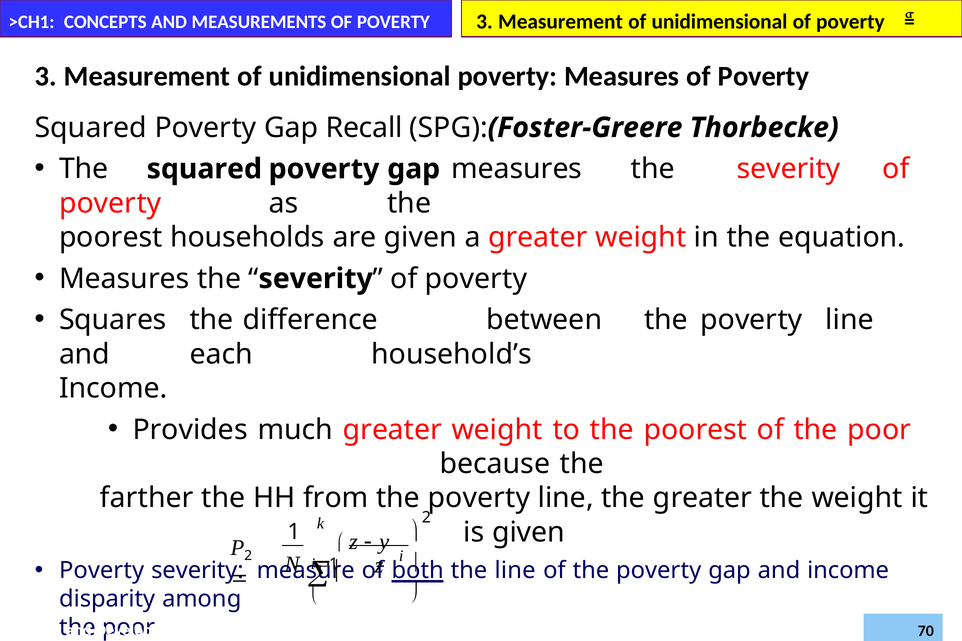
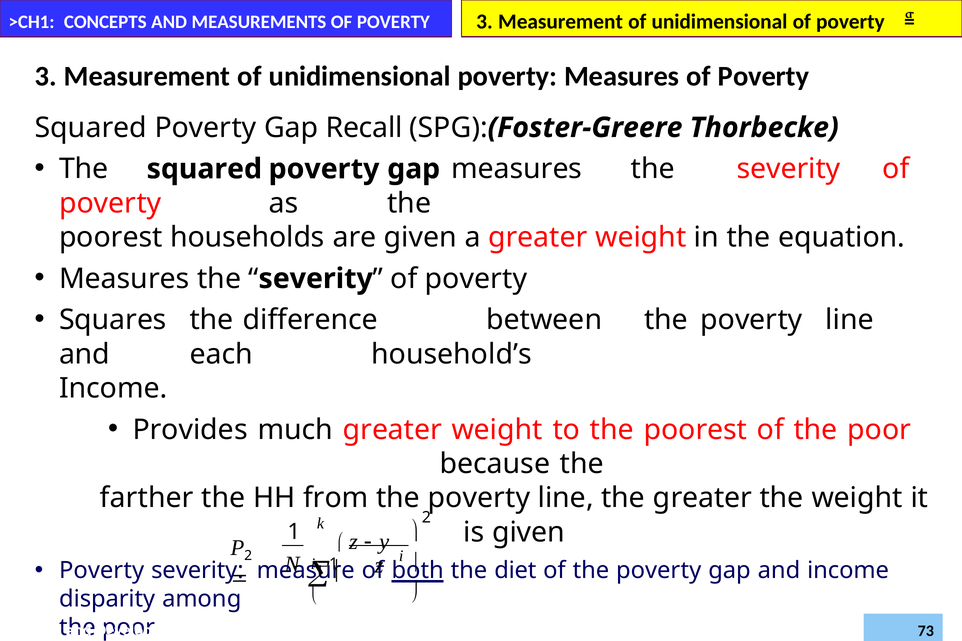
the line: line -> diet (515, 571)
70: 70 -> 73 (926, 631)
